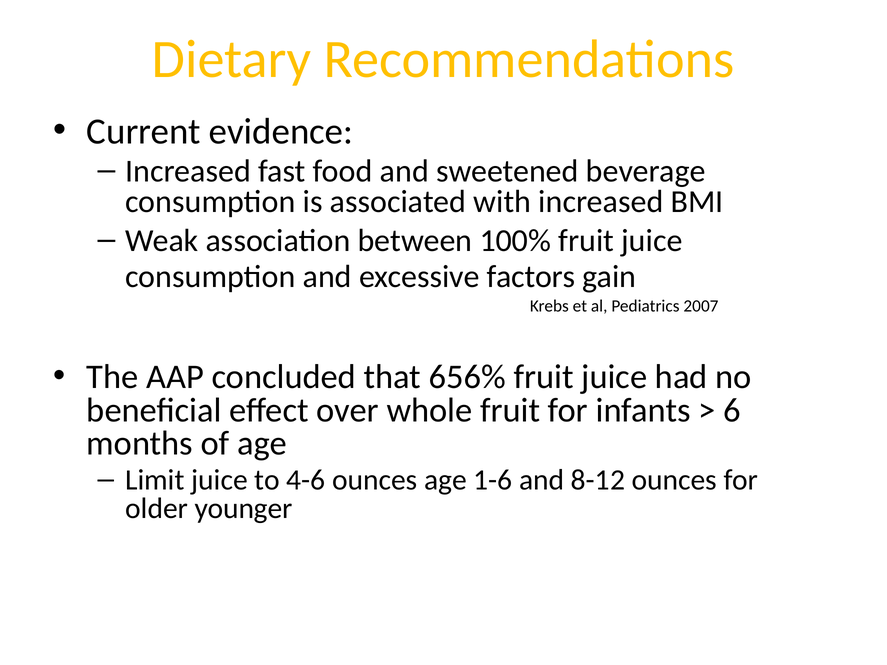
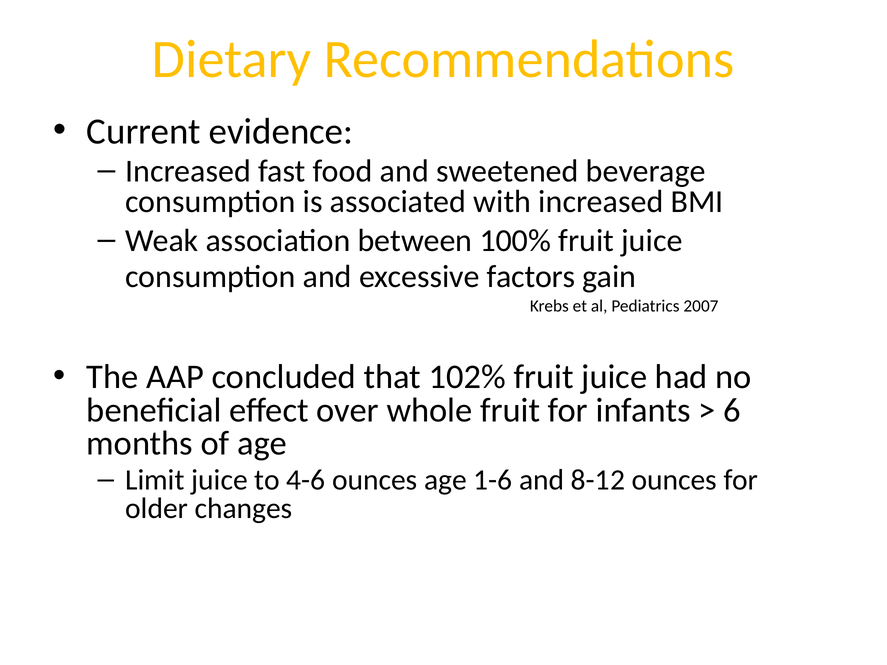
656%: 656% -> 102% (467, 377)
younger: younger -> changes (244, 509)
